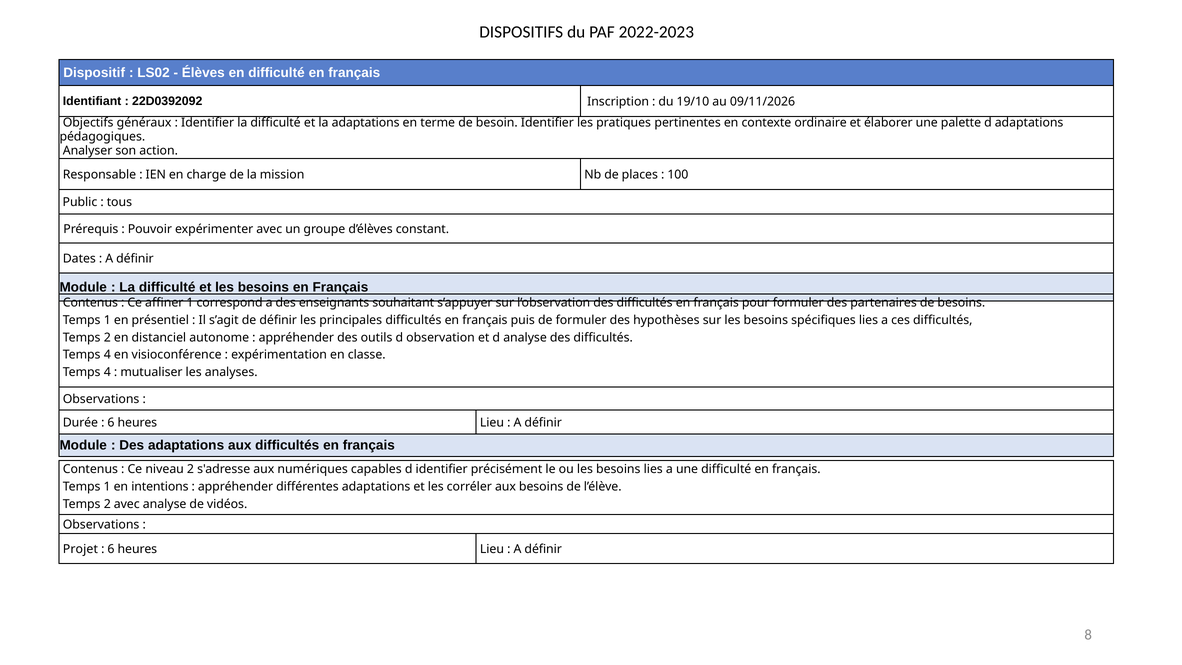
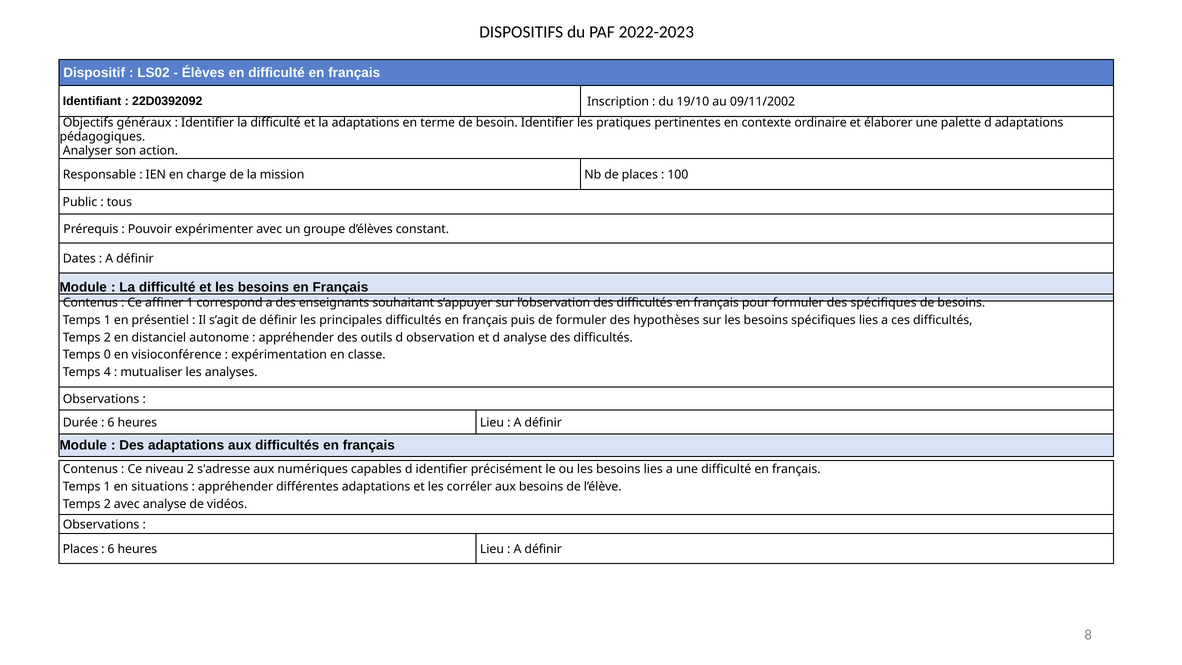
09/11/2026: 09/11/2026 -> 09/11/2002 (763, 102)
des partenaires: partenaires -> spécifiques (883, 303)
4: 4 -> 0 (107, 355)
intentions: intentions -> situations (160, 487)
Projet: Projet -> Places (81, 549)
